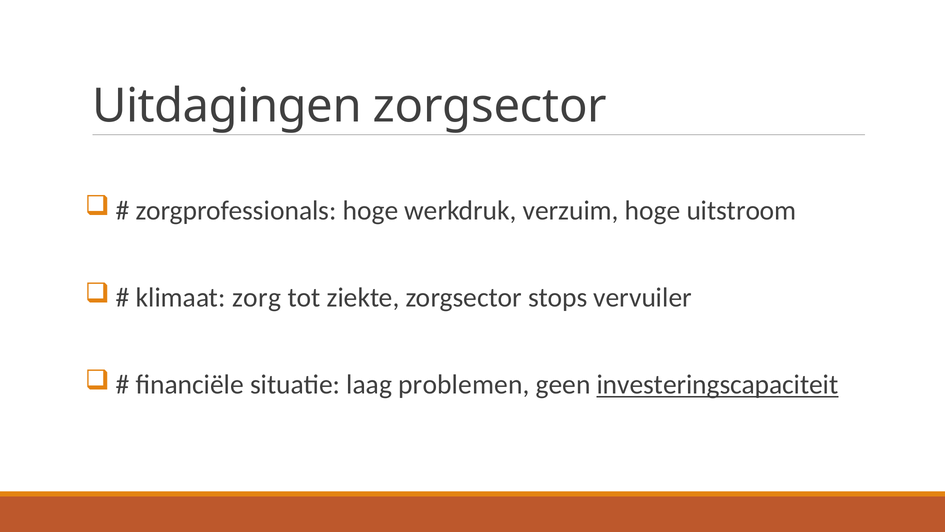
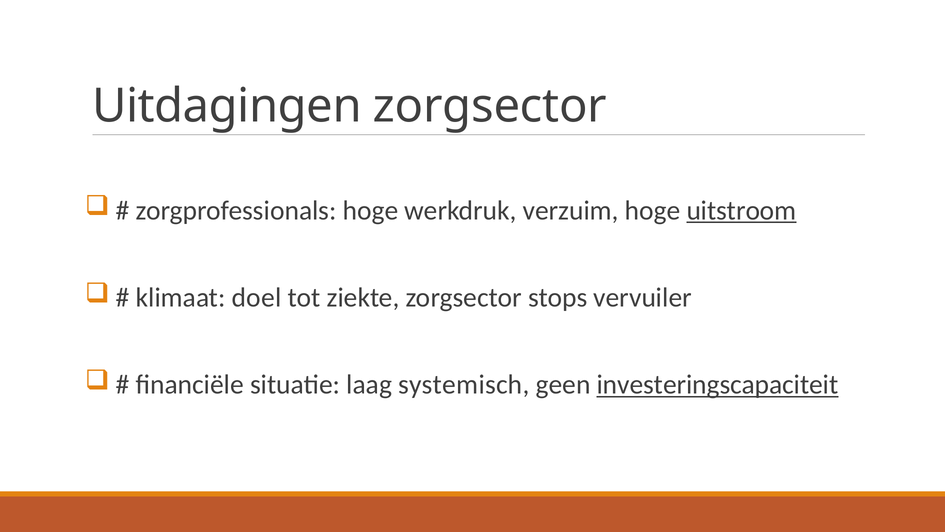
uitstroom underline: none -> present (741, 210)
zorg: zorg -> doel (257, 297)
problemen: problemen -> systemisch (464, 384)
